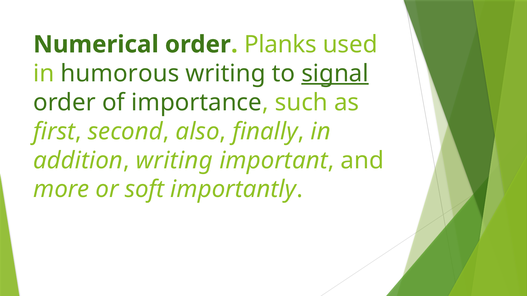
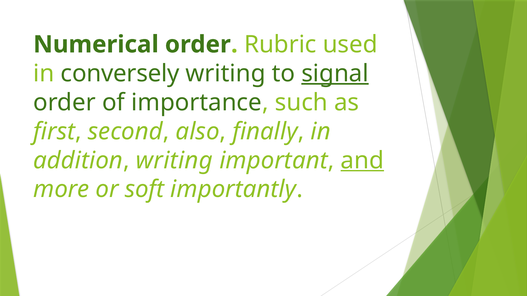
Planks: Planks -> Rubric (280, 45)
humorous: humorous -> conversely (120, 74)
and underline: none -> present (362, 161)
